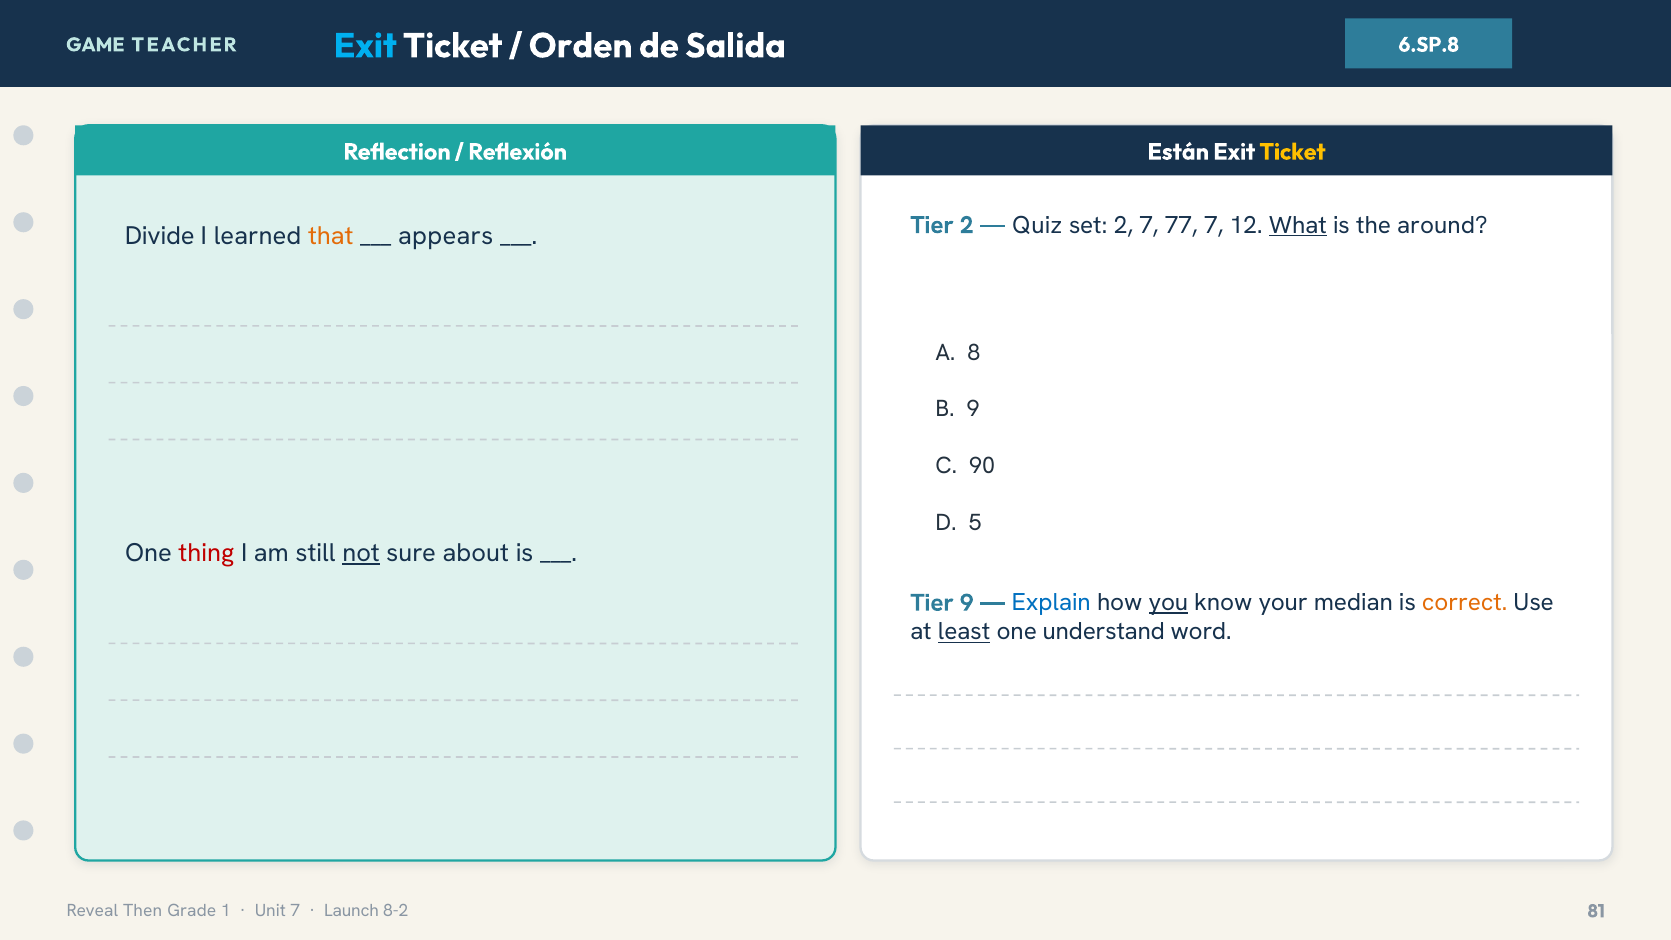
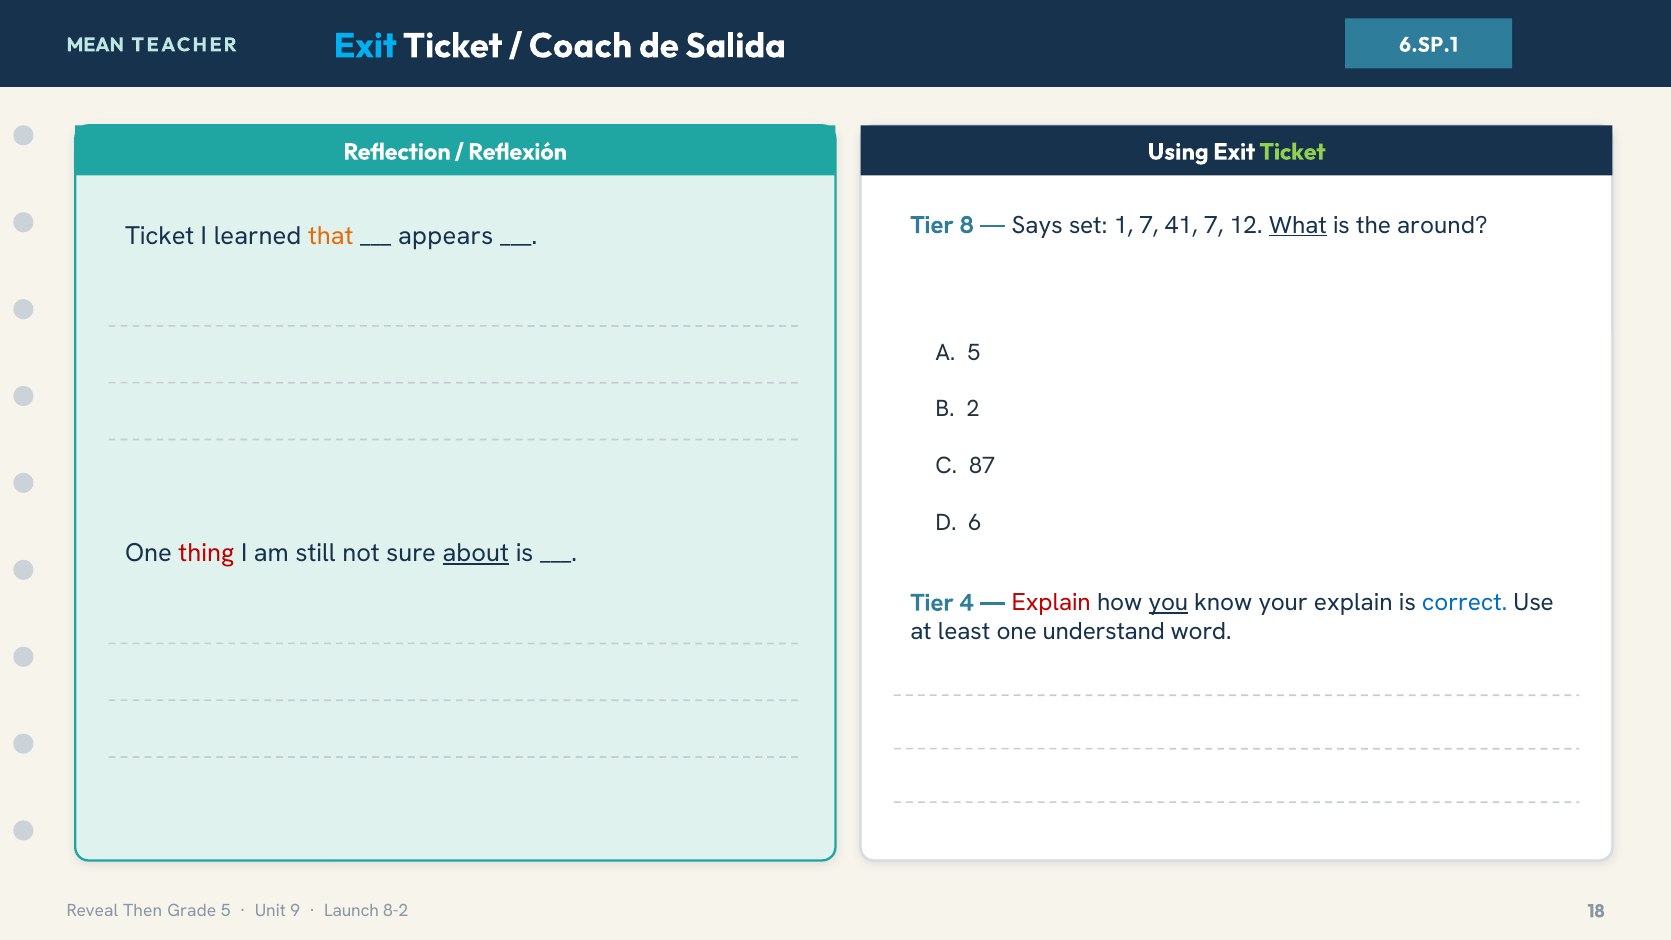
GAME: GAME -> MEAN (95, 45)
Orden: Orden -> Coach (580, 46)
6.SP.8: 6.SP.8 -> 6.SP.1 (1428, 45)
Están: Están -> Using (1178, 152)
Ticket colour: yellow -> light green (1292, 152)
Tier 2: 2 -> 8 (967, 225)
Quiz: Quiz -> Says (1037, 225)
set 2: 2 -> 1 (1123, 225)
77: 77 -> 41 (1181, 225)
Divide: Divide -> Ticket (160, 236)
A 8: 8 -> 5 (974, 352)
B 9: 9 -> 2 (973, 409)
90: 90 -> 87 (982, 466)
5: 5 -> 6 (975, 523)
not underline: present -> none (361, 553)
about underline: none -> present (476, 553)
Tier 9: 9 -> 4 (967, 603)
Explain colour: blue -> red (1051, 603)
your median: median -> explain (1353, 603)
correct colour: orange -> blue (1465, 603)
least underline: present -> none (964, 632)
Grade 1: 1 -> 5 (226, 911)
Unit 7: 7 -> 9 (295, 911)
81: 81 -> 18 (1596, 911)
